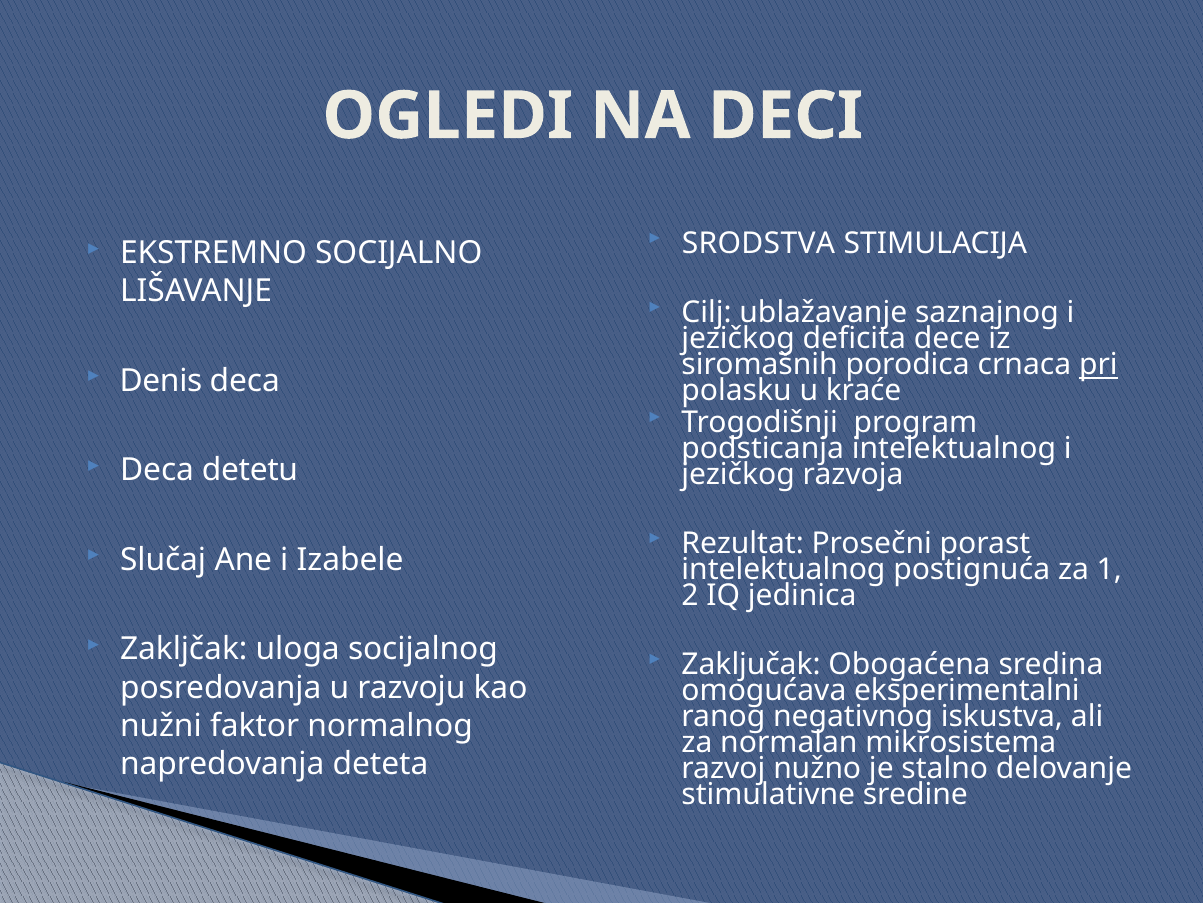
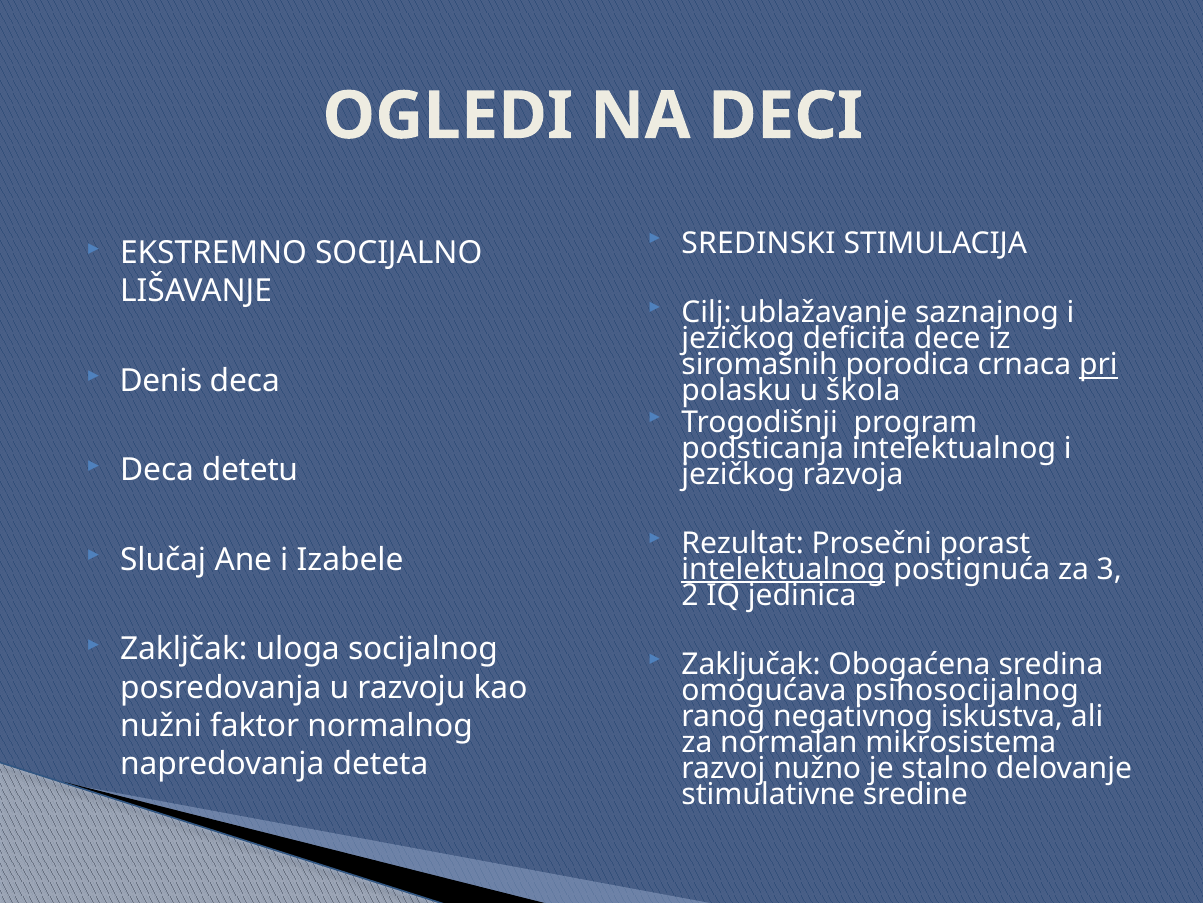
SRODSTVA: SRODSTVA -> SREDINSKI (759, 243)
kraće: kraće -> škola (863, 390)
intelektualnog underline: none -> present (783, 569)
1: 1 -> 3 (1109, 569)
eksperimentalni: eksperimentalni -> psihosocijalnog (967, 690)
